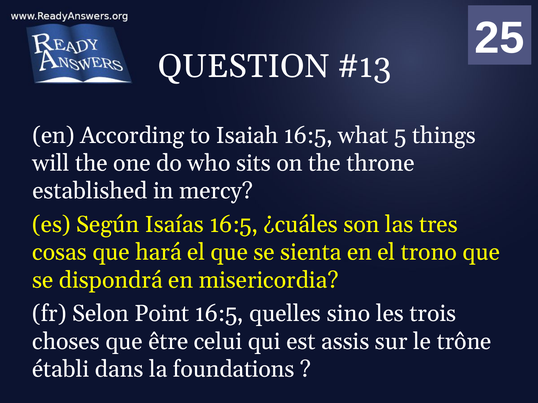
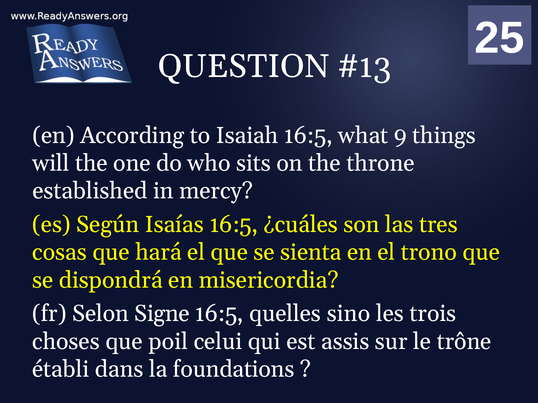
5: 5 -> 9 (400, 136)
Point: Point -> Signe (162, 314)
être: être -> poil (168, 342)
